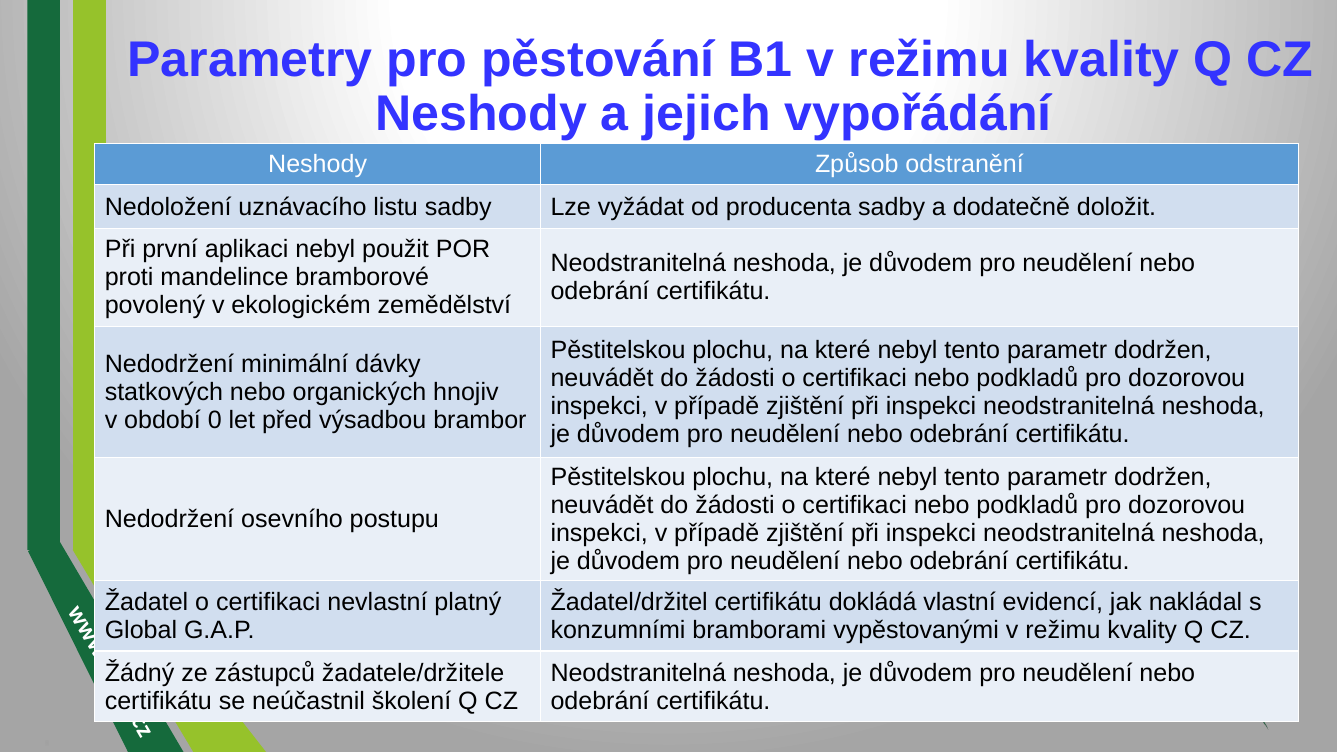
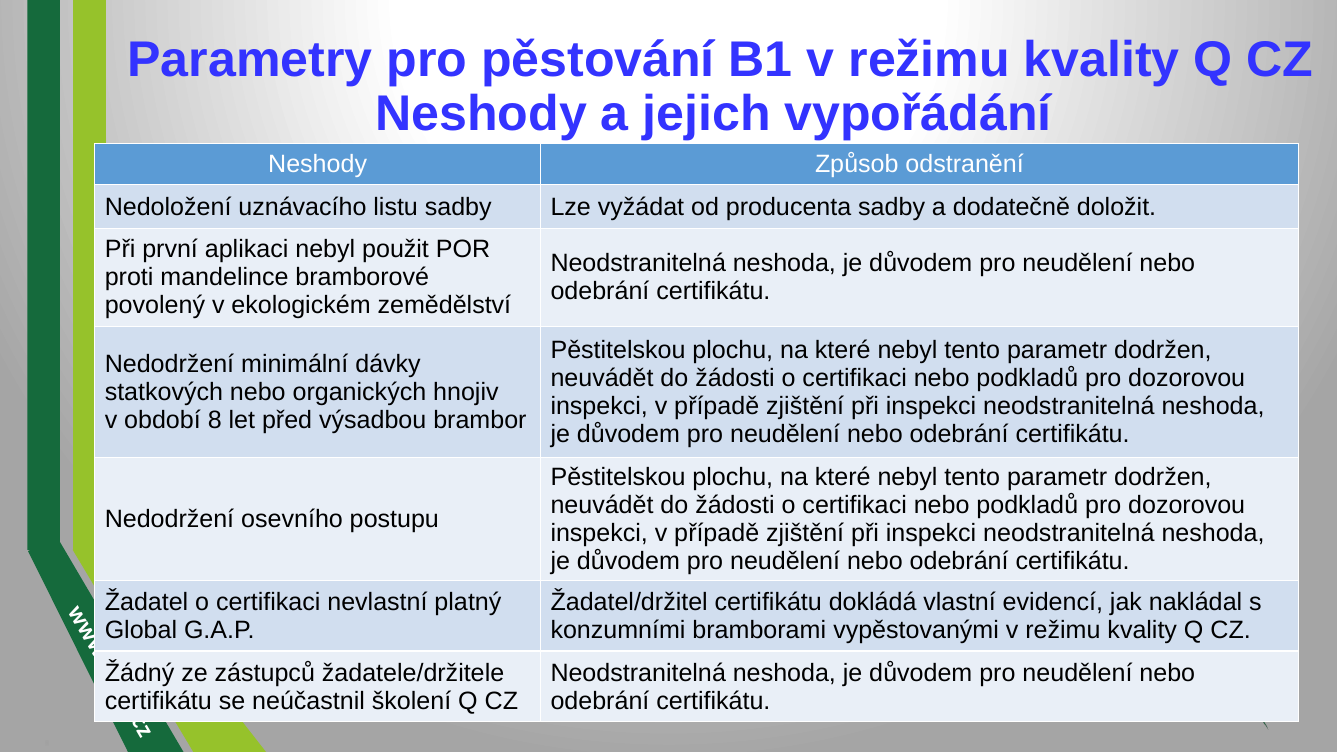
0: 0 -> 8 (215, 421)
